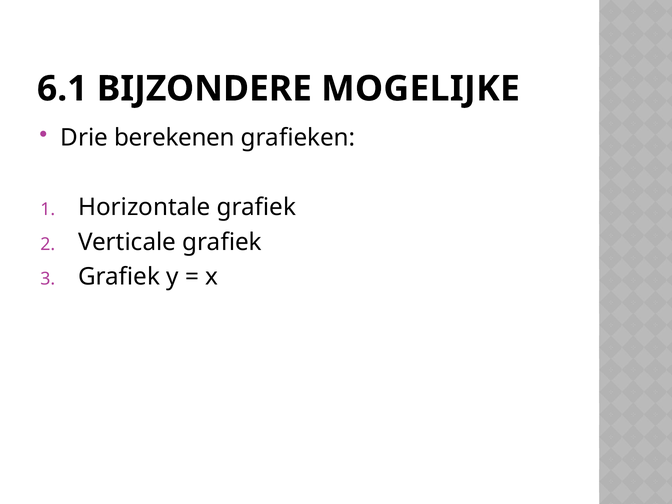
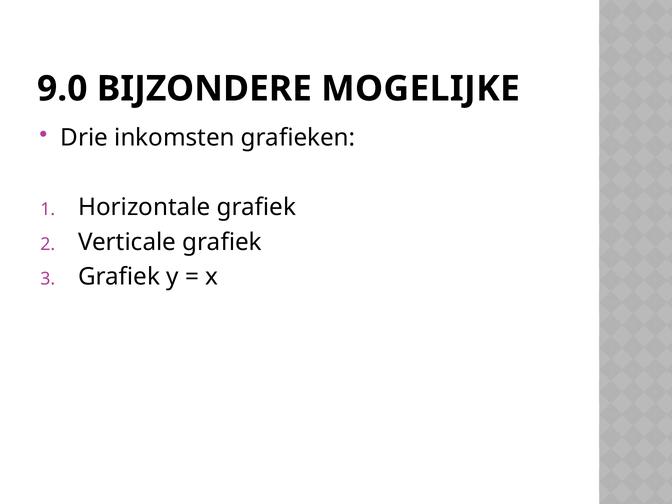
6.1: 6.1 -> 9.0 (62, 89)
berekenen: berekenen -> inkomsten (174, 138)
